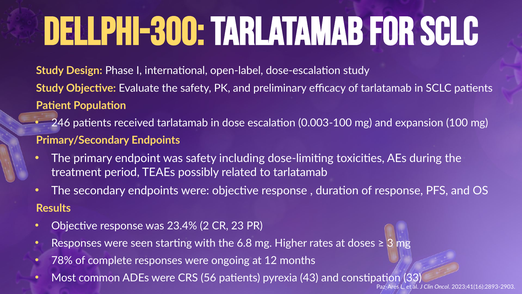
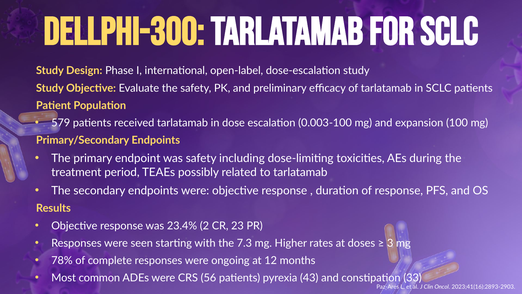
246: 246 -> 579 (61, 123)
6.8: 6.8 -> 7.3 (244, 243)
